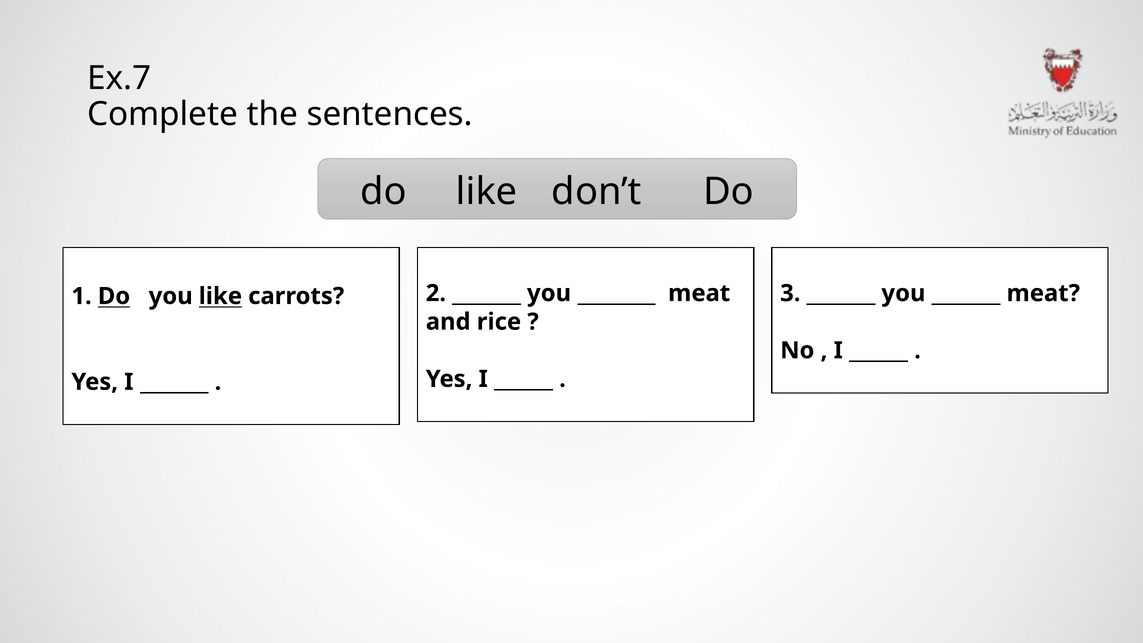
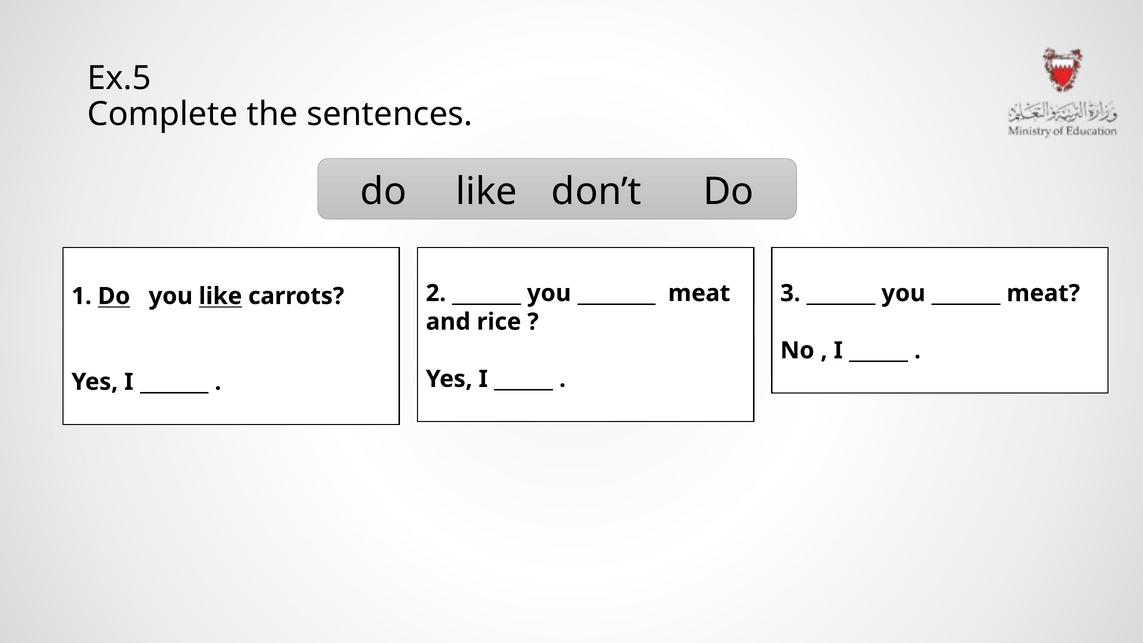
Ex.7: Ex.7 -> Ex.5 (119, 78)
